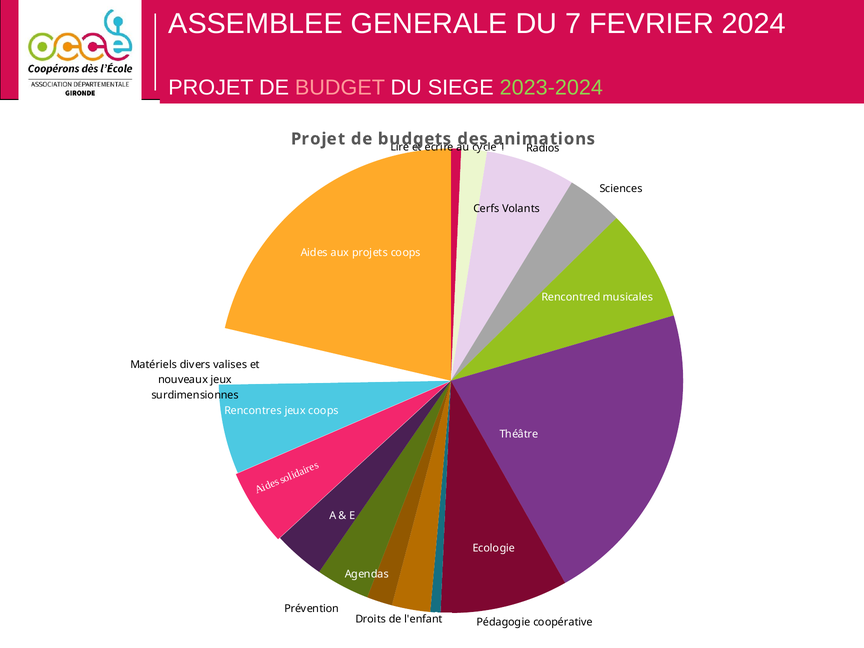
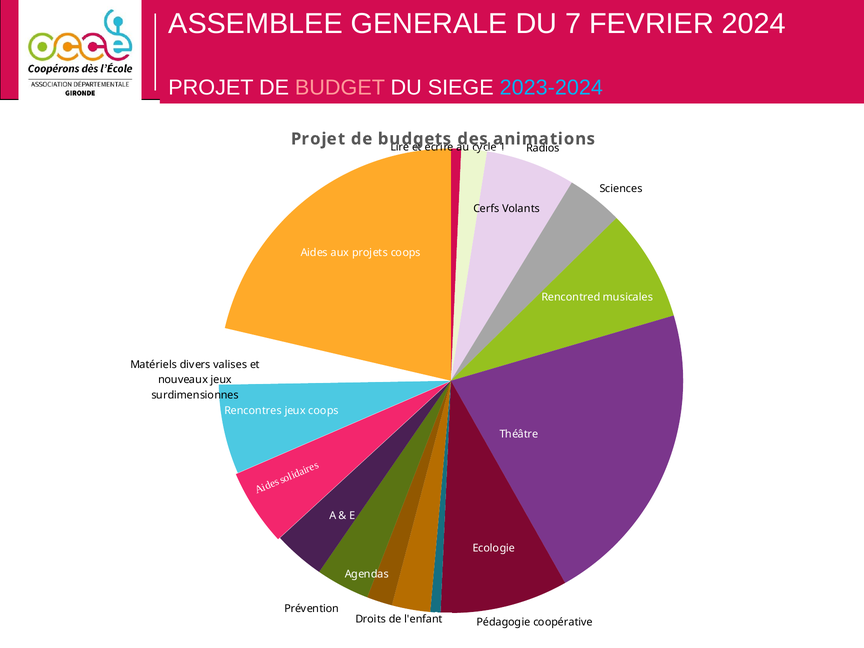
2023-2024 colour: light green -> light blue (551, 88)
